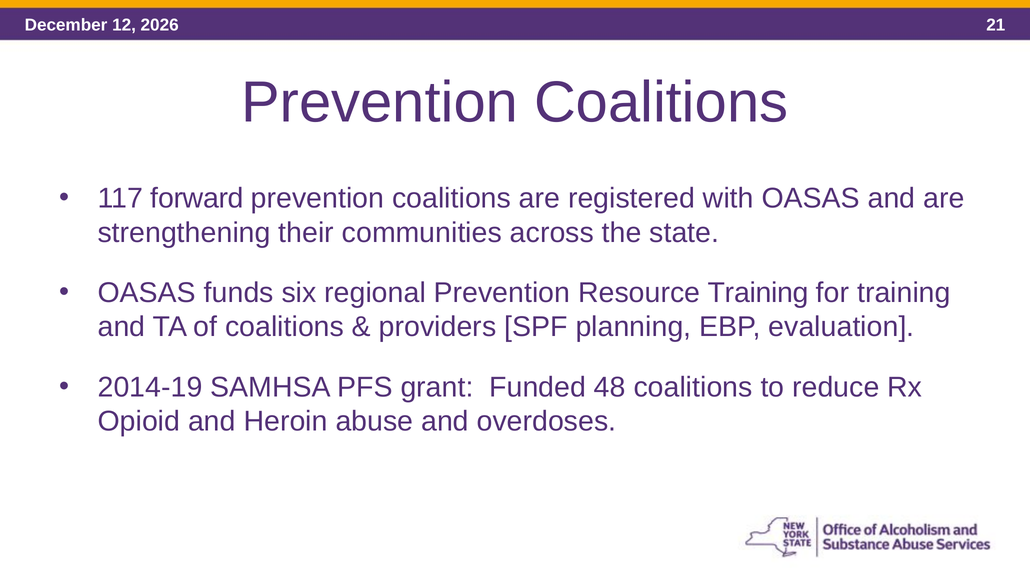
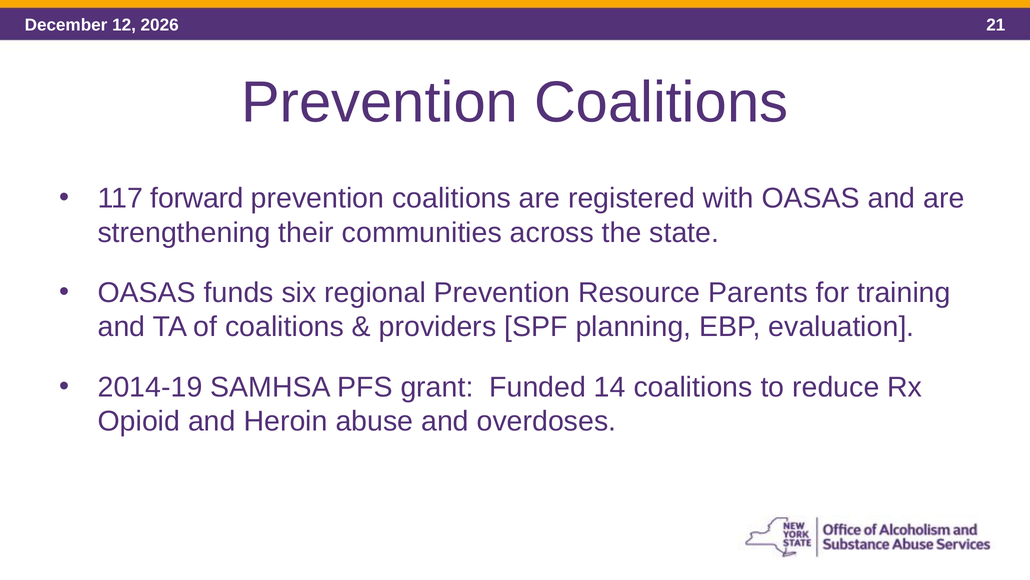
Resource Training: Training -> Parents (758, 292)
48: 48 -> 14 (610, 387)
